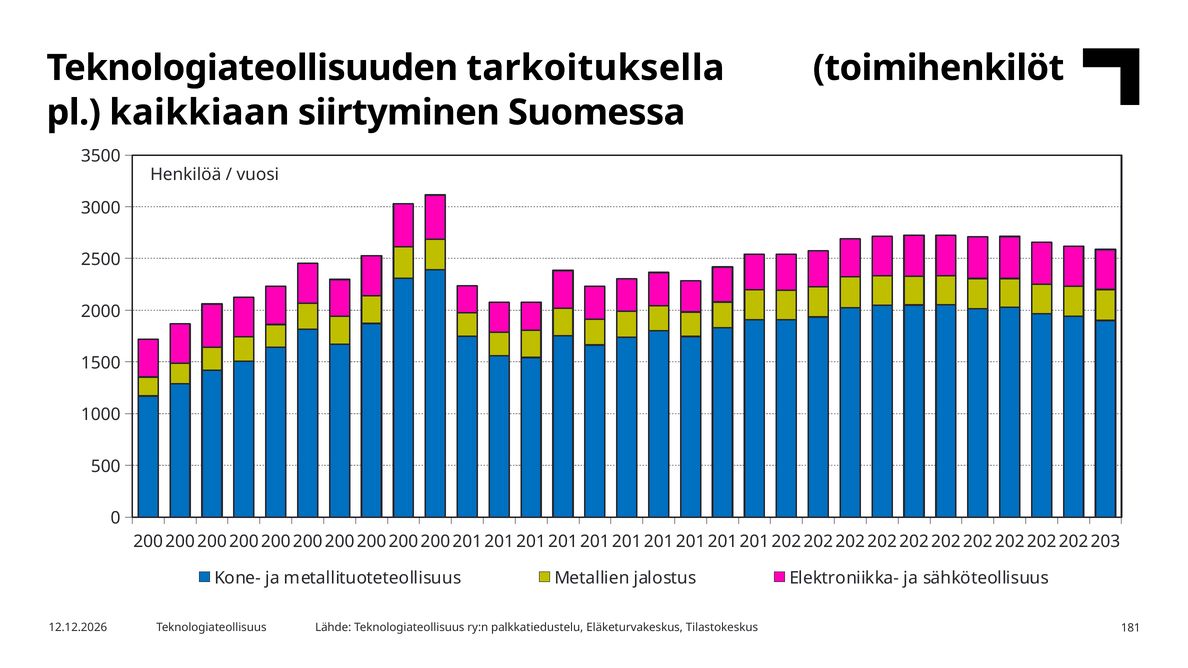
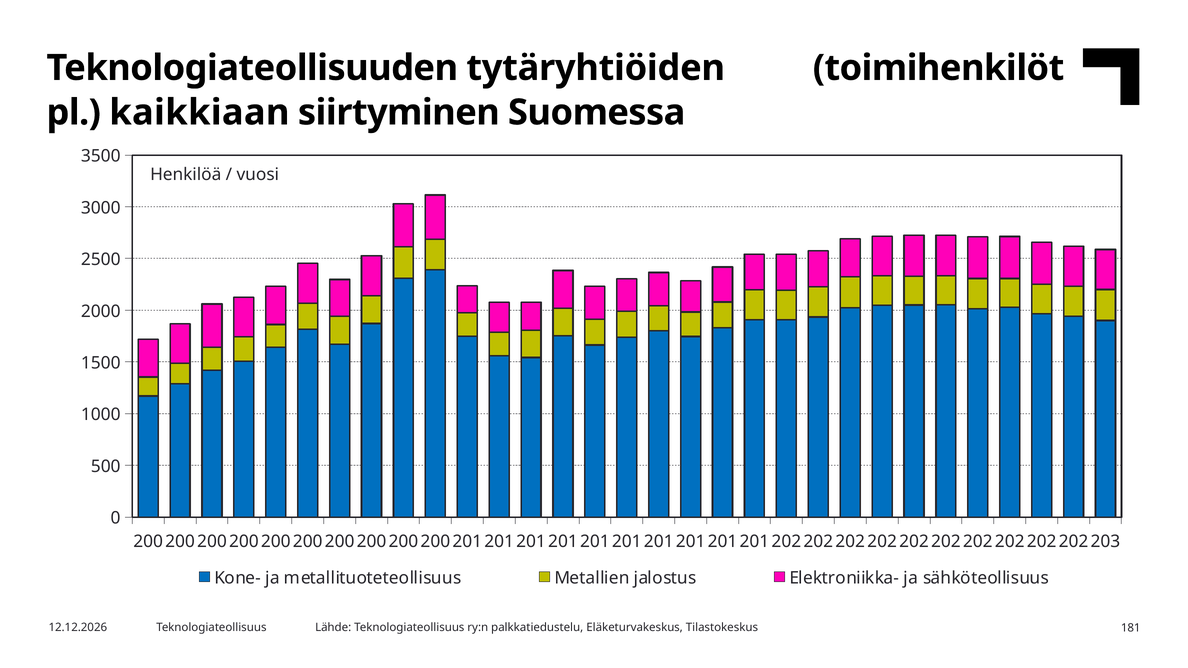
tarkoituksella: tarkoituksella -> tytäryhtiöiden (596, 68)
